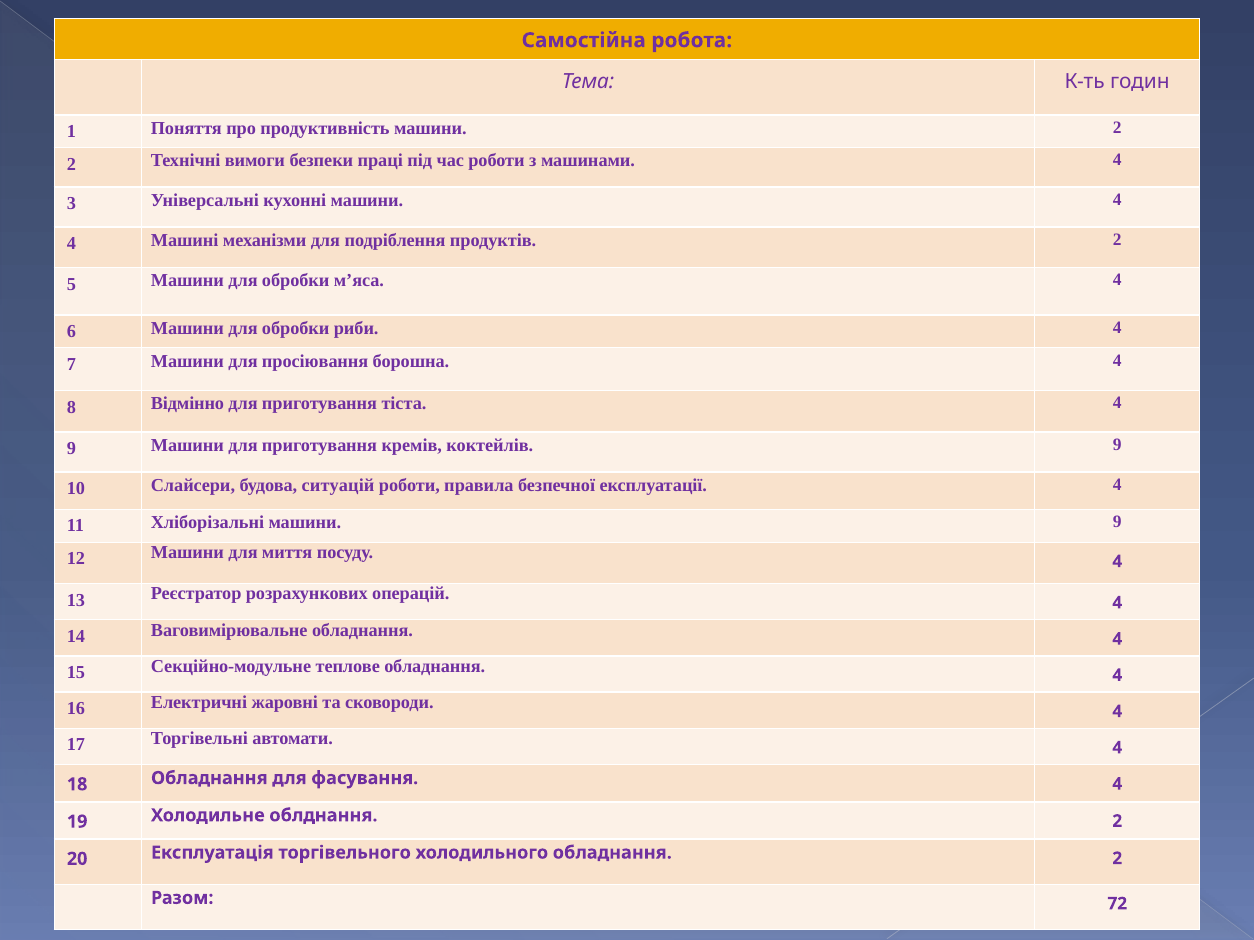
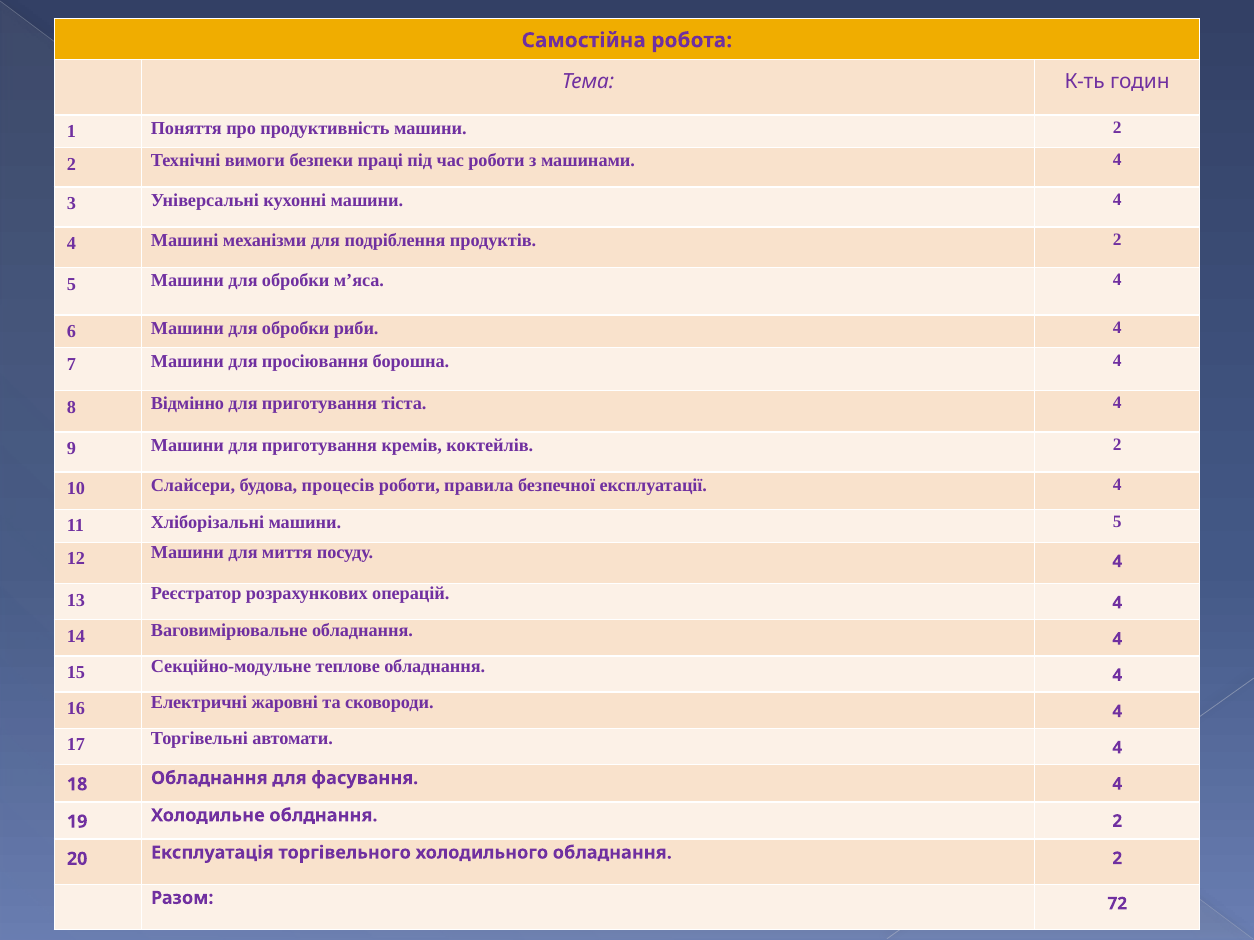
коктейлів 9: 9 -> 2 (1117, 445)
ситуацій: ситуацій -> процесів (338, 485)
машини 9: 9 -> 5 (1117, 522)
